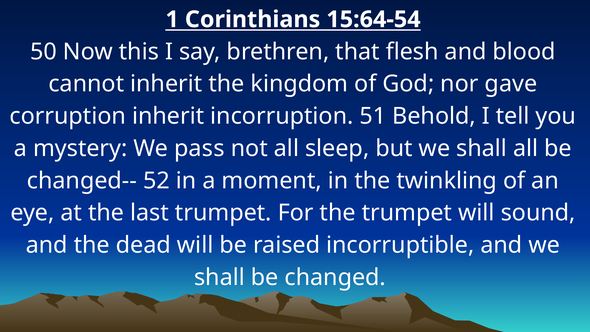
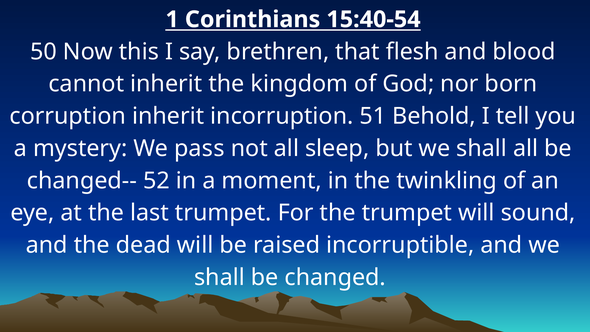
15:64-54: 15:64-54 -> 15:40-54 (373, 19)
gave: gave -> born (511, 84)
